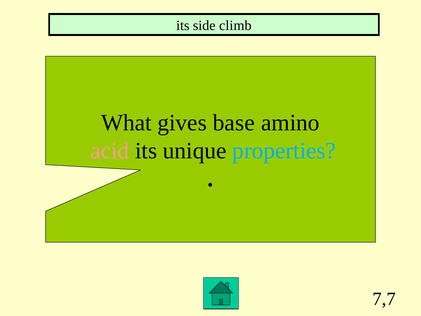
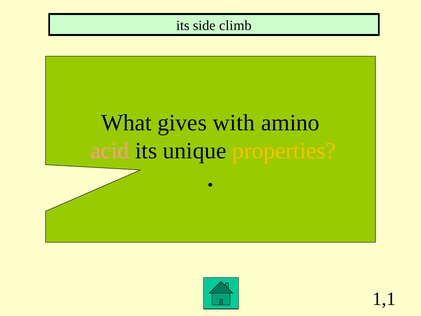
base: base -> with (234, 123)
properties colour: light blue -> yellow (284, 151)
7,7: 7,7 -> 1,1 (384, 299)
